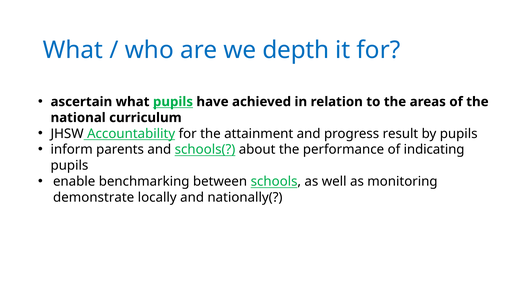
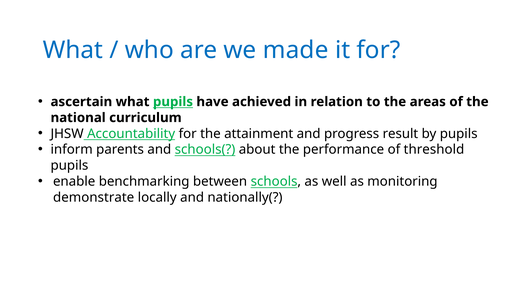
depth: depth -> made (296, 50)
indicating: indicating -> threshold (434, 150)
